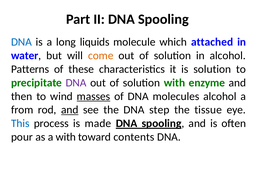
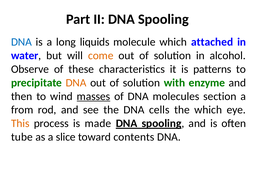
Patterns: Patterns -> Observe (30, 69)
is solution: solution -> patterns (212, 69)
DNA colour: purple -> orange (76, 83)
molecules alcohol: alcohol -> section (220, 96)
and underline: present -> none (70, 110)
step: step -> cells (159, 110)
the tissue: tissue -> which (208, 110)
This colour: blue -> orange (20, 124)
pour: pour -> tube (22, 137)
a with: with -> slice (66, 137)
